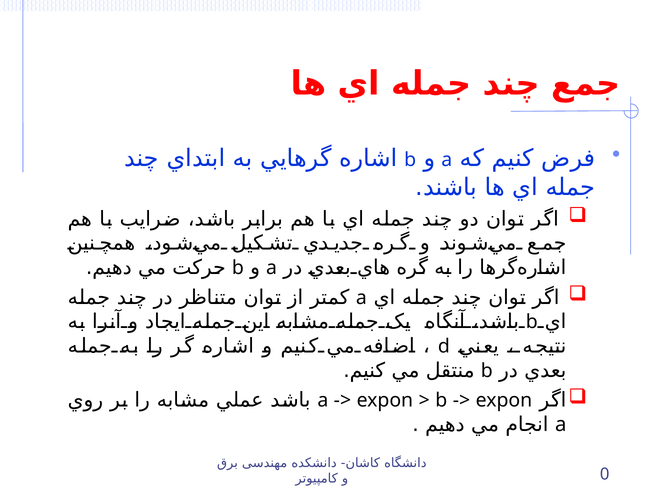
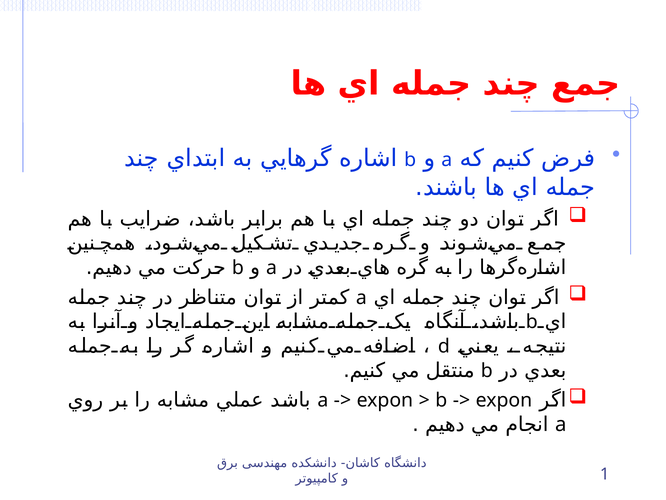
0: 0 -> 1 (605, 474)
